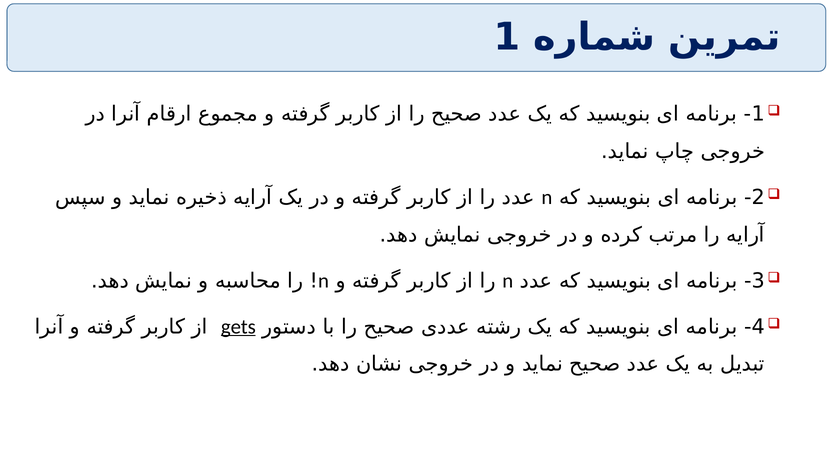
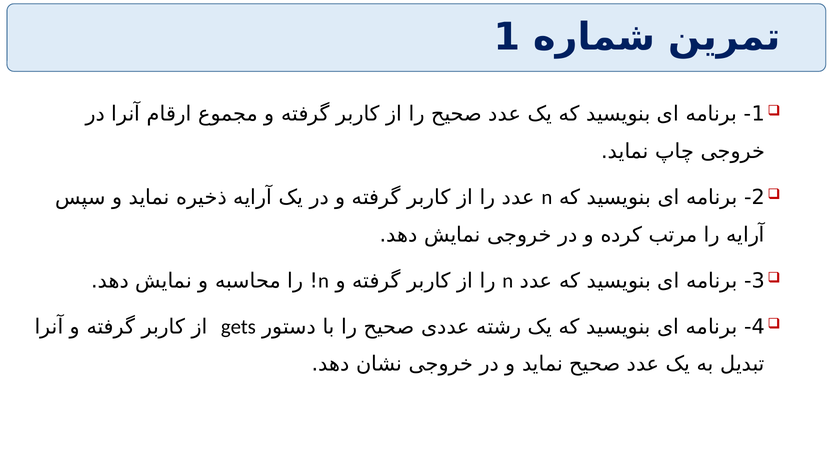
gets underline: present -> none (238, 327)
